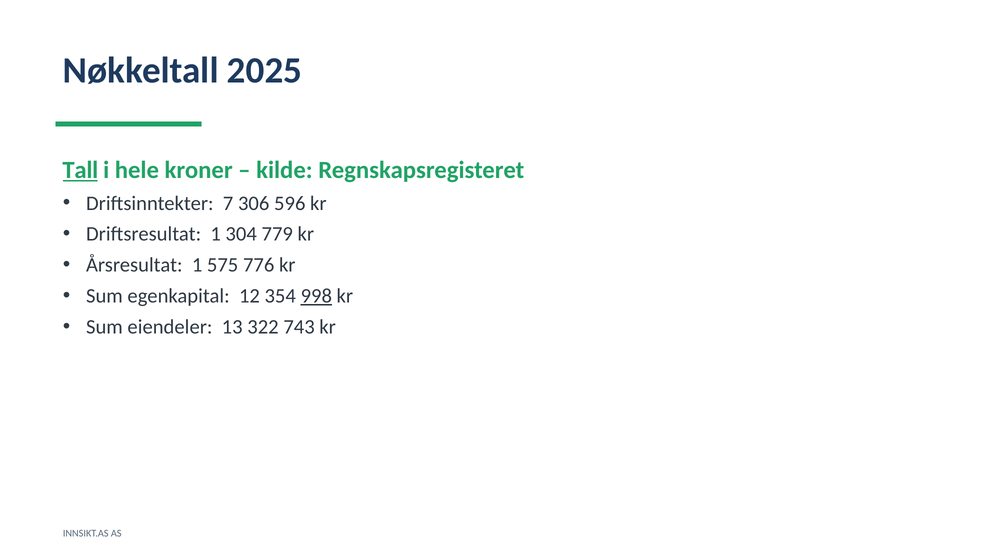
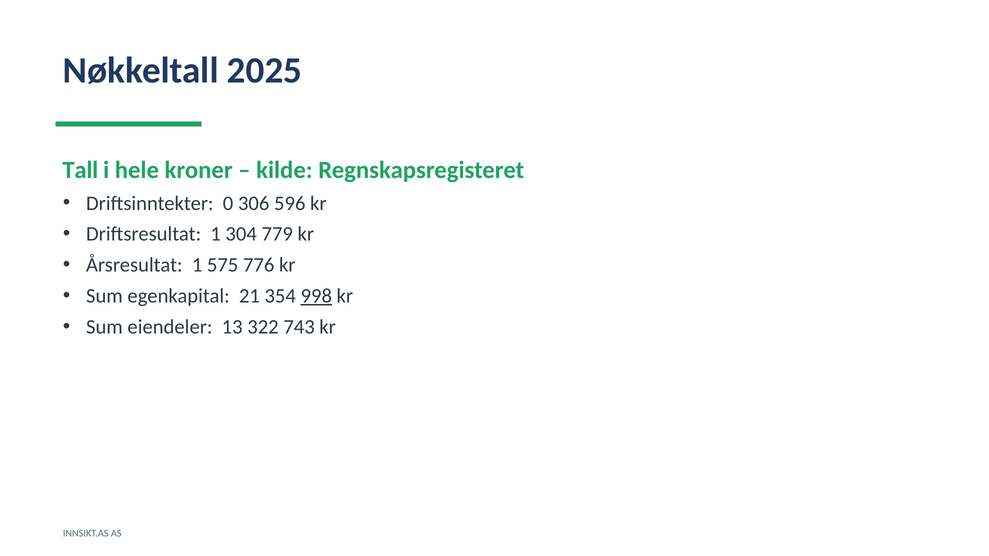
Tall underline: present -> none (80, 170)
7: 7 -> 0 (228, 203)
12: 12 -> 21 (249, 296)
